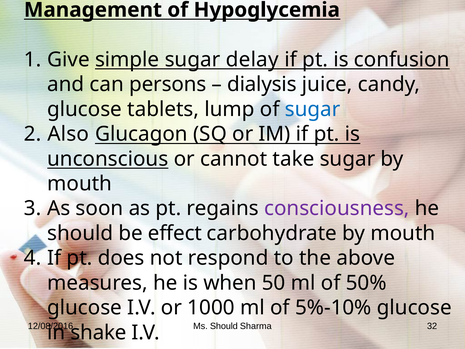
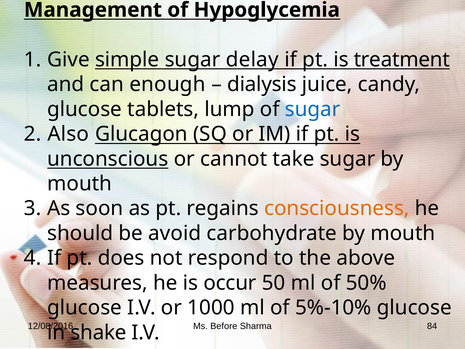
confusion: confusion -> treatment (402, 60)
persons: persons -> enough (168, 84)
consciousness colour: purple -> orange (337, 208)
effect: effect -> avoid (175, 233)
when: when -> occur (230, 283)
Ms Should: Should -> Before (224, 326)
32: 32 -> 84 (432, 326)
